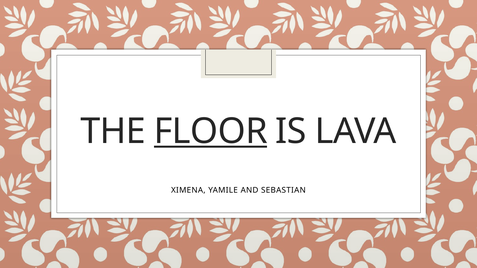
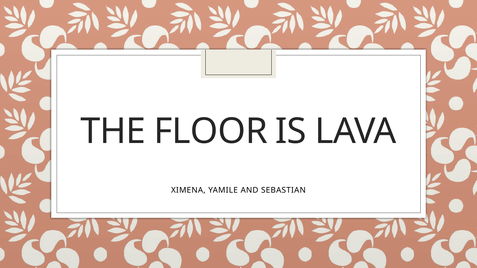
FLOOR underline: present -> none (211, 131)
